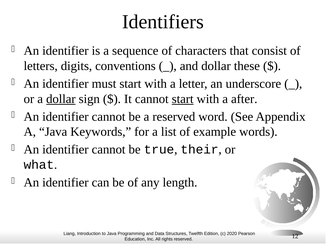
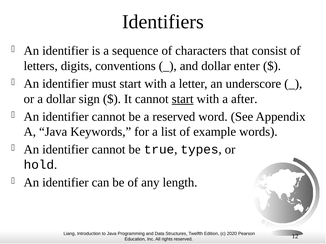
these: these -> enter (247, 66)
dollar underline: present -> none (61, 99)
their: their -> types (200, 150)
what: what -> hold (39, 165)
